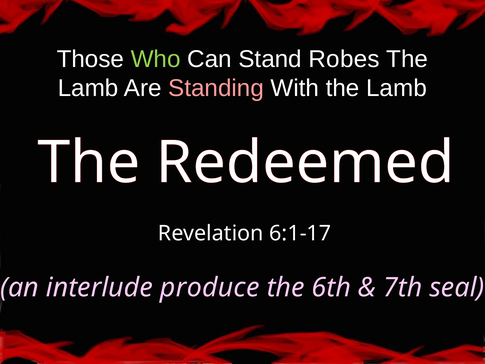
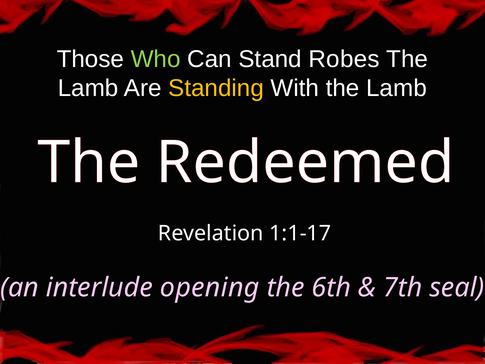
Standing colour: pink -> yellow (216, 88)
6:1-17: 6:1-17 -> 1:1-17 (300, 233)
produce: produce -> opening (210, 287)
